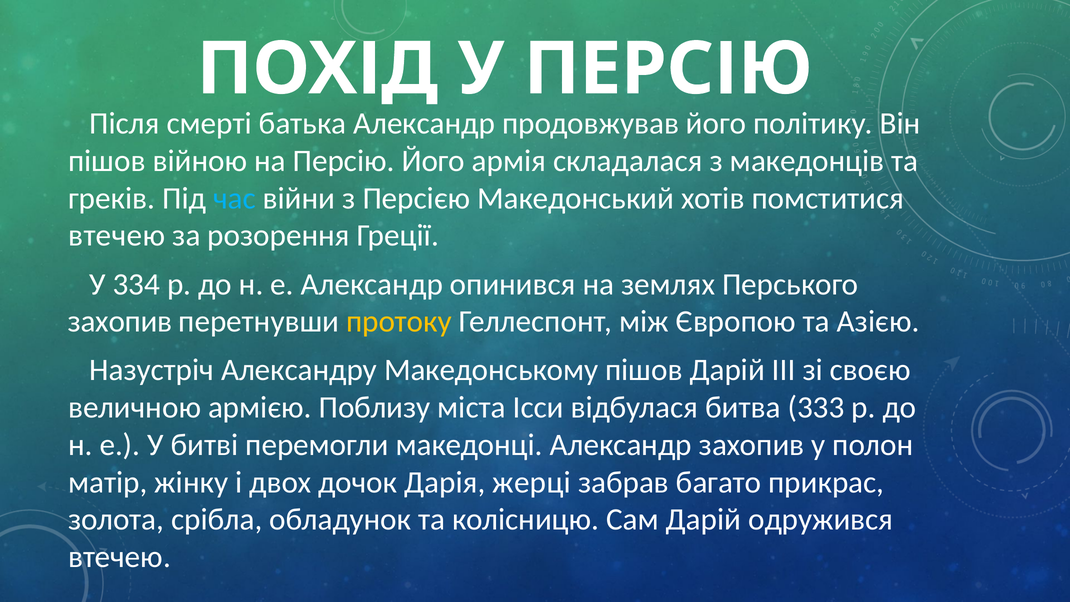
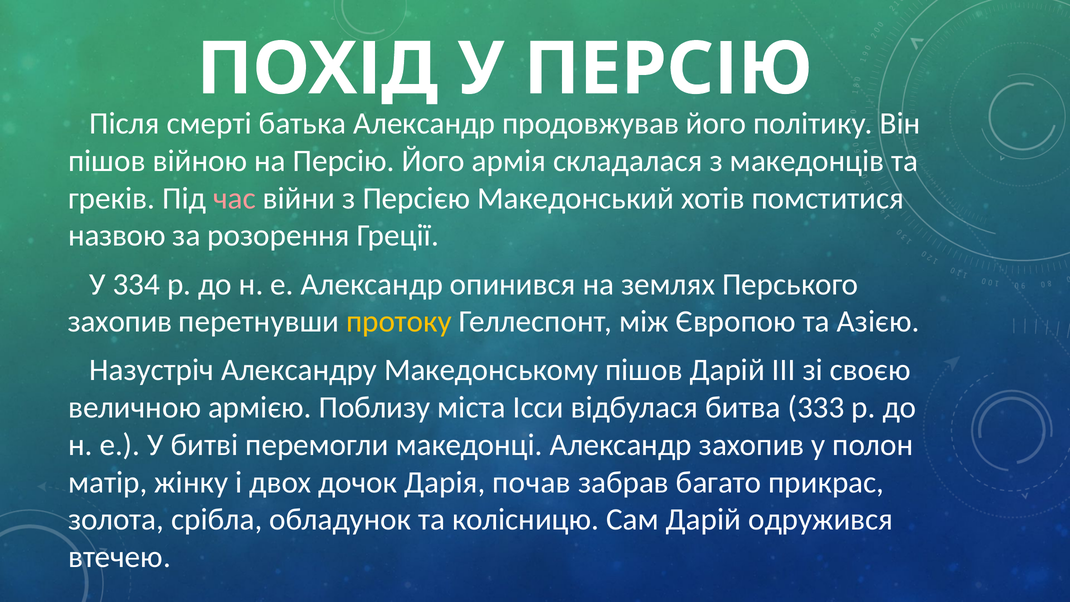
час colour: light blue -> pink (234, 198)
втечею: втечею -> назвою (117, 236)
жерці: жерці -> почав (532, 482)
